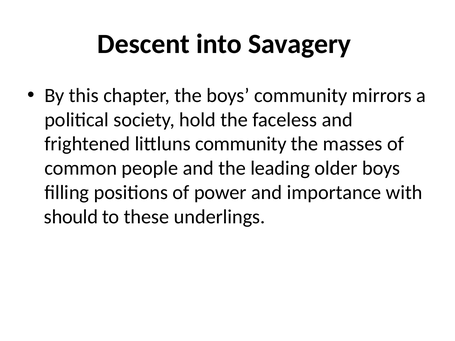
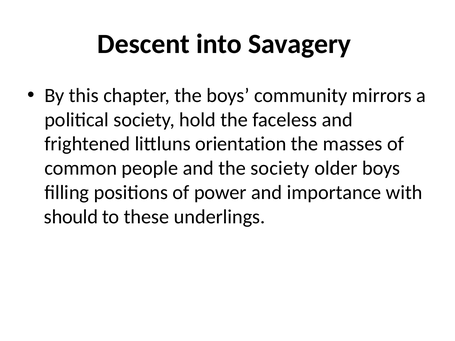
littluns community: community -> orientation (241, 144)
the leading: leading -> society (280, 168)
